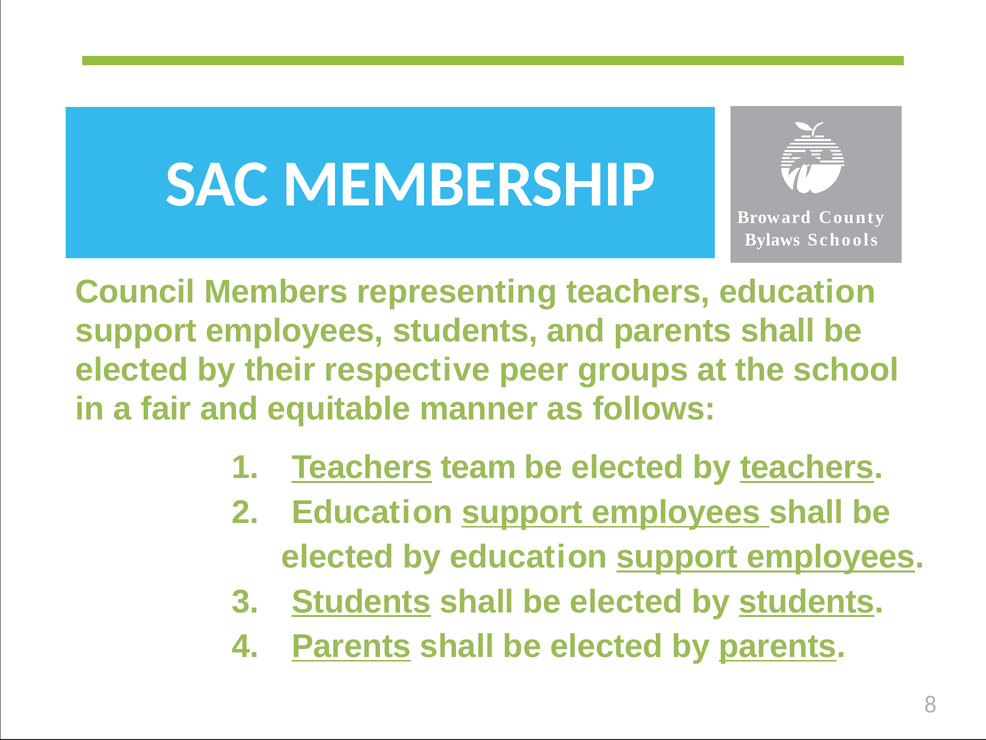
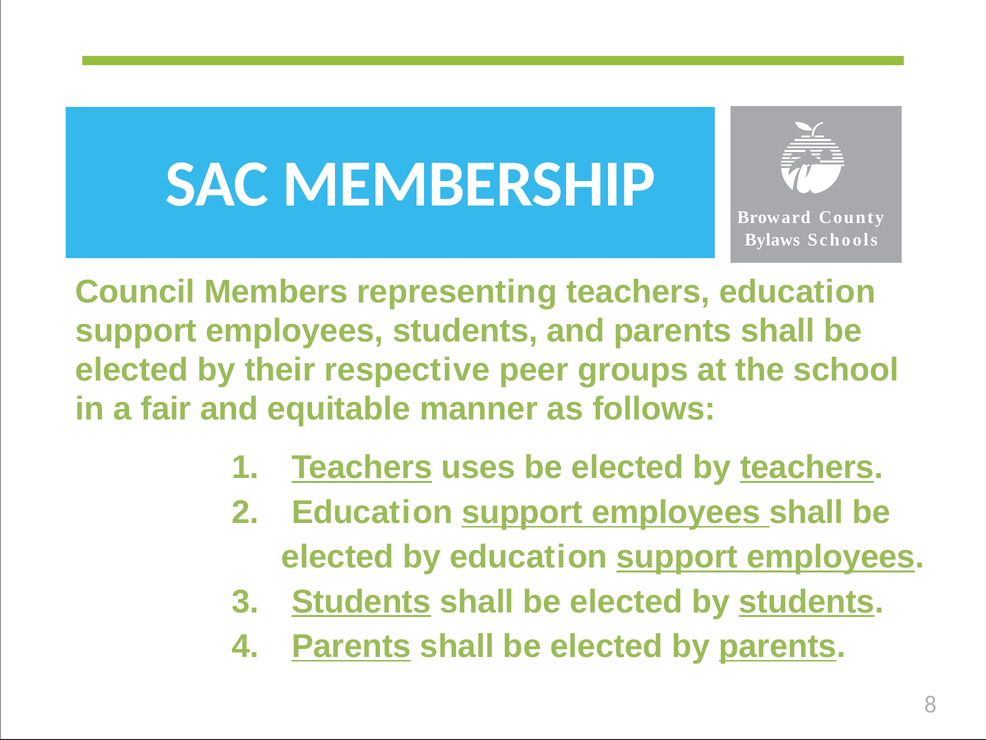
team: team -> uses (478, 467)
